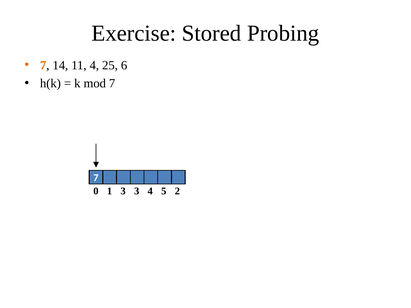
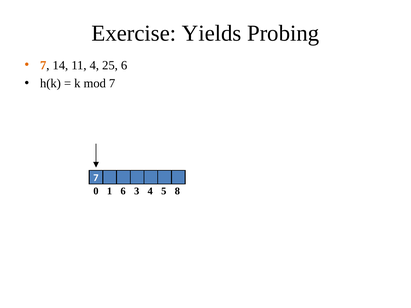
Stored: Stored -> Yields (212, 33)
1 3: 3 -> 6 (123, 191)
2: 2 -> 8 (177, 191)
